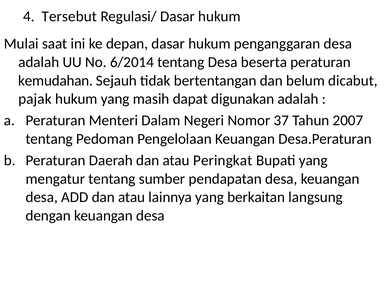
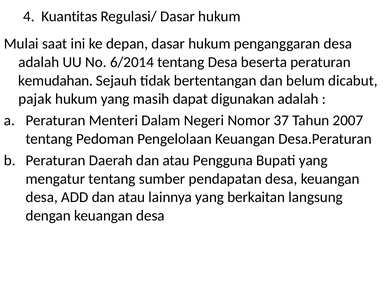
Tersebut: Tersebut -> Kuantitas (69, 16)
Peringkat: Peringkat -> Pengguna (223, 160)
